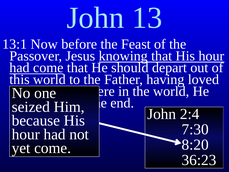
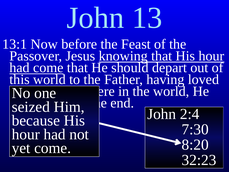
36:23: 36:23 -> 32:23 (199, 160)
